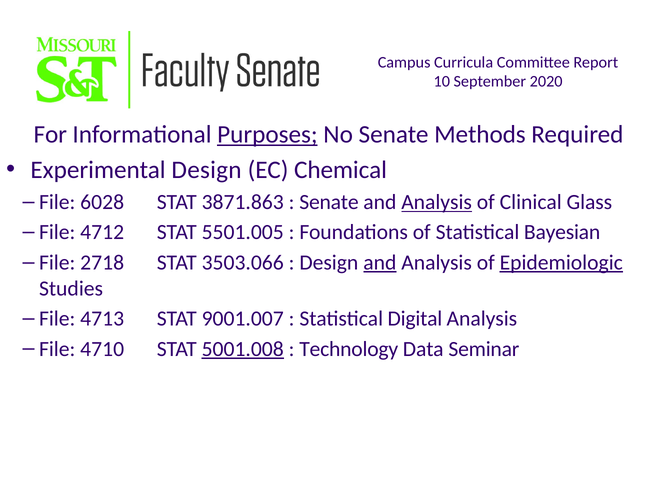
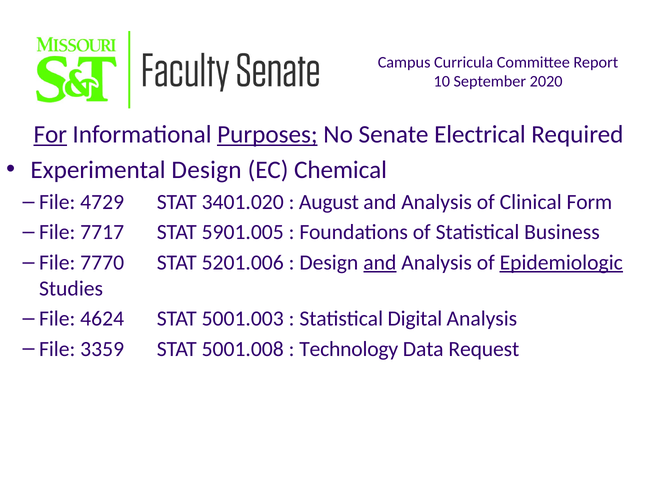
For underline: none -> present (50, 135)
Methods: Methods -> Electrical (480, 135)
6028: 6028 -> 4729 (102, 202)
3871.863: 3871.863 -> 3401.020 (243, 202)
Senate: Senate -> August (329, 202)
Analysis underline: present -> none (437, 202)
Glass: Glass -> Form (589, 202)
4712: 4712 -> 7717 (102, 233)
5501.005: 5501.005 -> 5901.005 (243, 233)
Bayesian: Bayesian -> Business (562, 233)
2718: 2718 -> 7770 (102, 263)
3503.066: 3503.066 -> 5201.006 (243, 263)
4713: 4713 -> 4624 (102, 319)
9001.007: 9001.007 -> 5001.003 (243, 319)
4710: 4710 -> 3359 (102, 350)
5001.008 underline: present -> none (243, 350)
Seminar: Seminar -> Request (484, 350)
